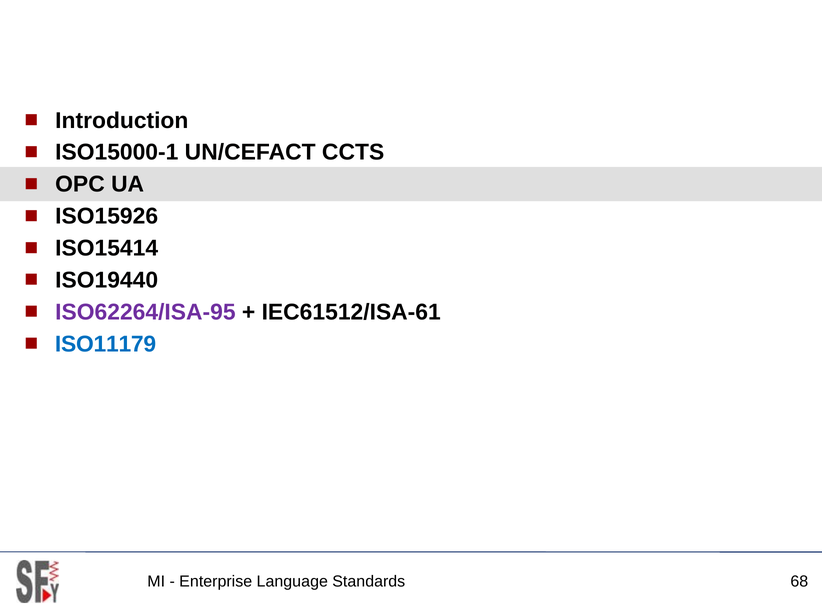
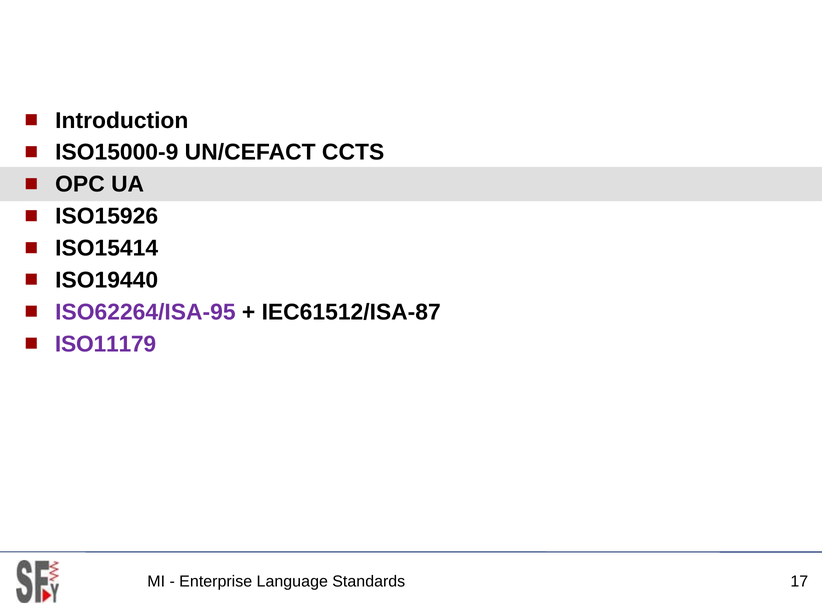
ISO15000-1: ISO15000-1 -> ISO15000-9 (117, 153)
IEC61512/ISA-61: IEC61512/ISA-61 -> IEC61512/ISA-87 (351, 312)
ISO11179 colour: blue -> purple (106, 344)
68: 68 -> 17 (799, 582)
